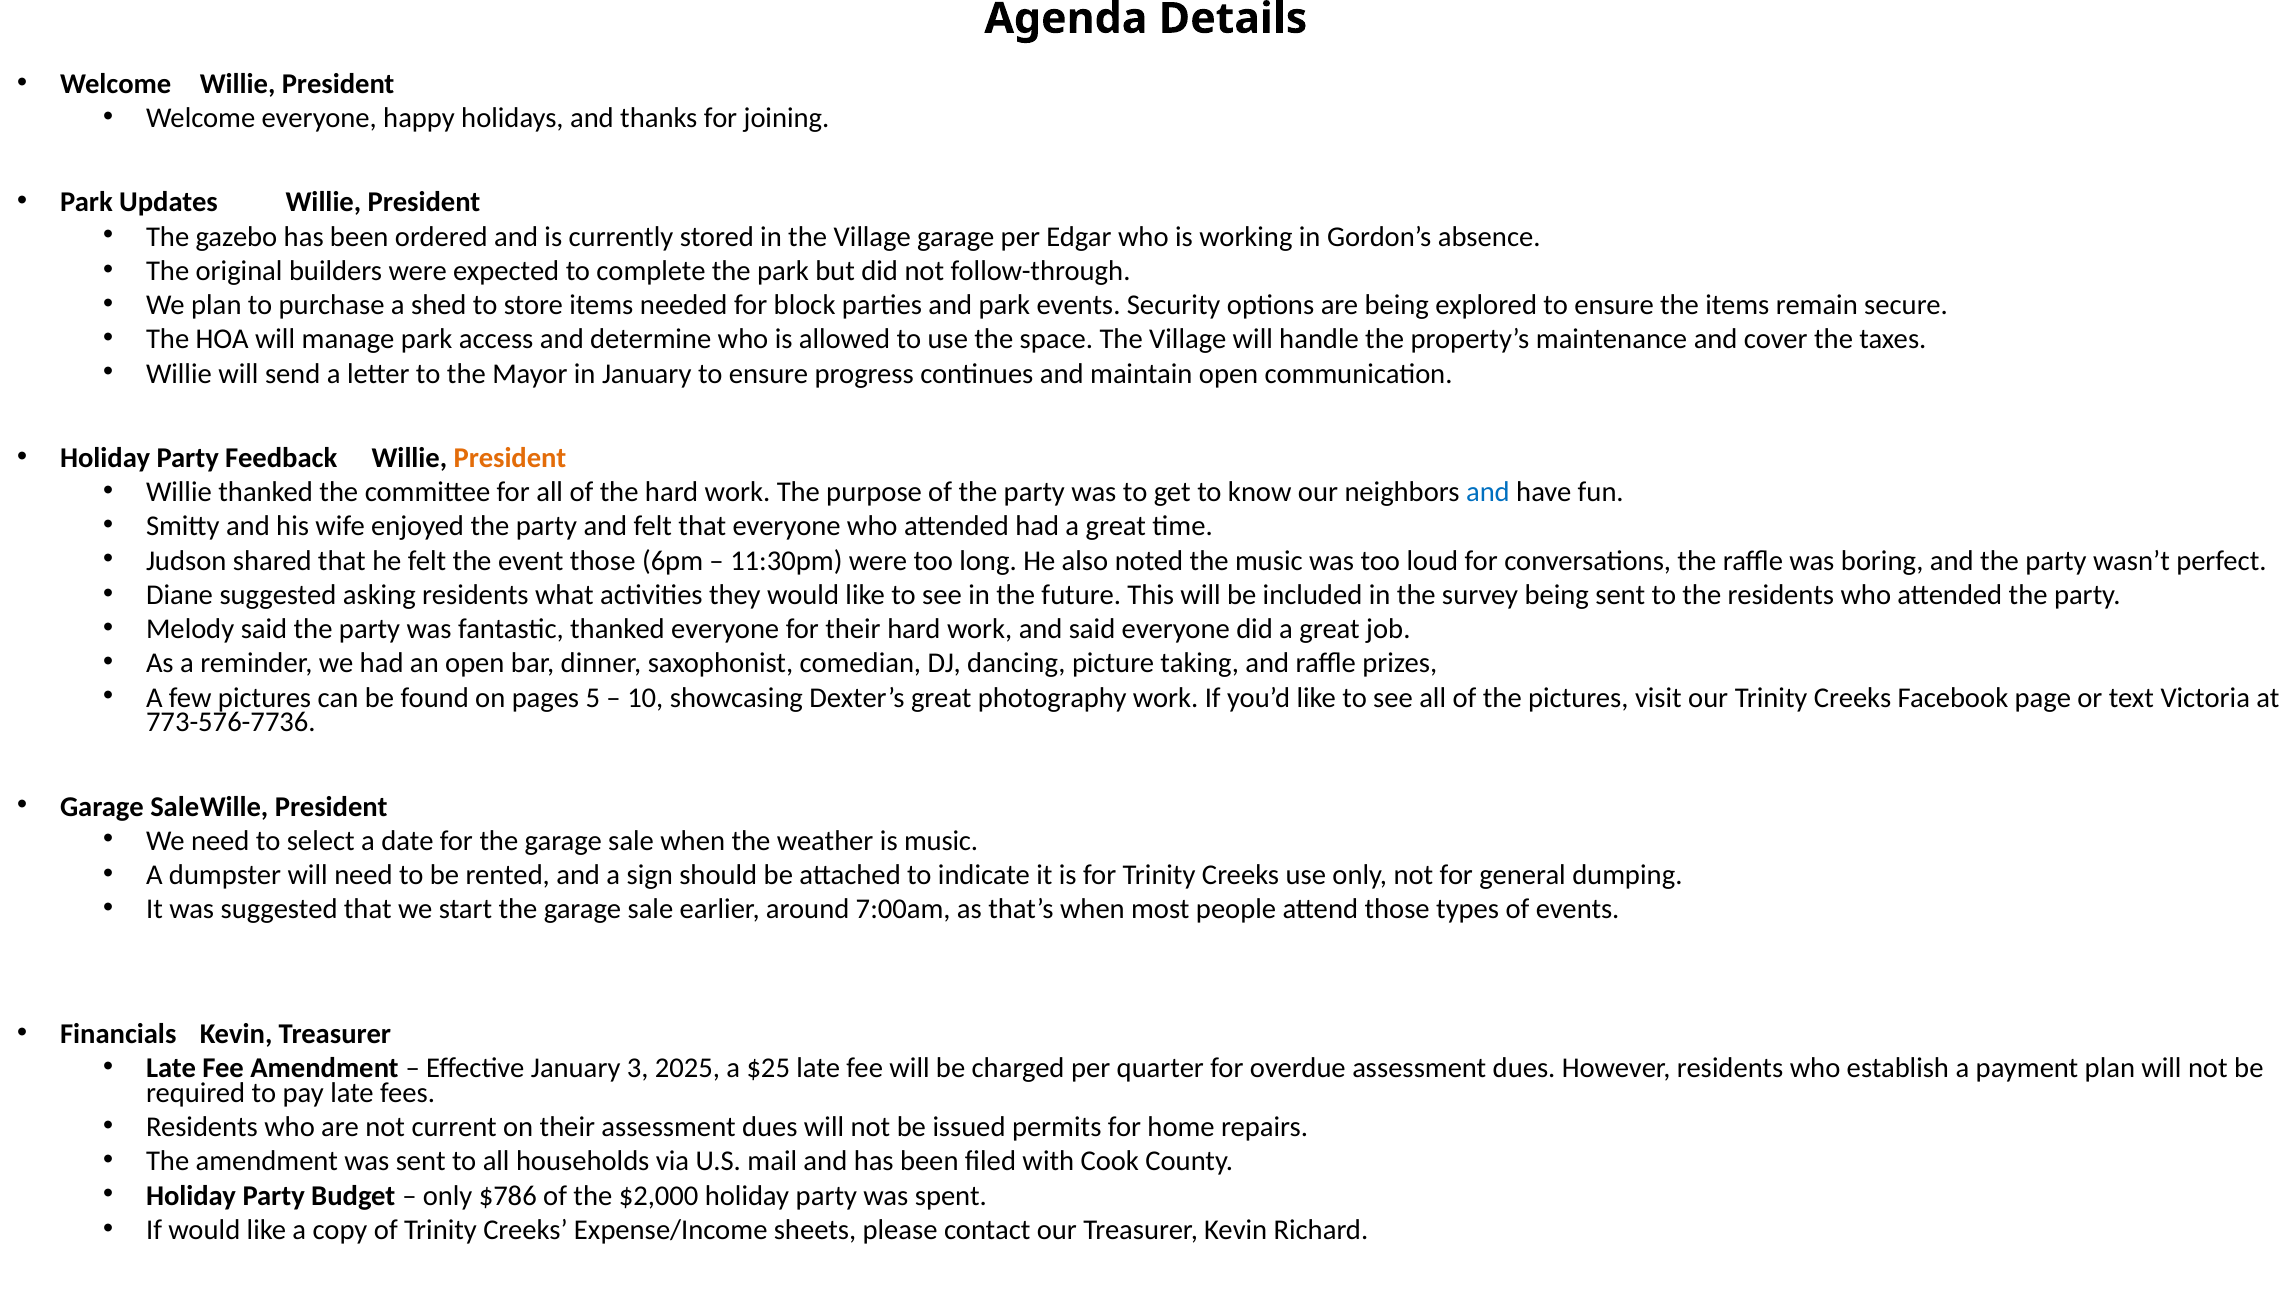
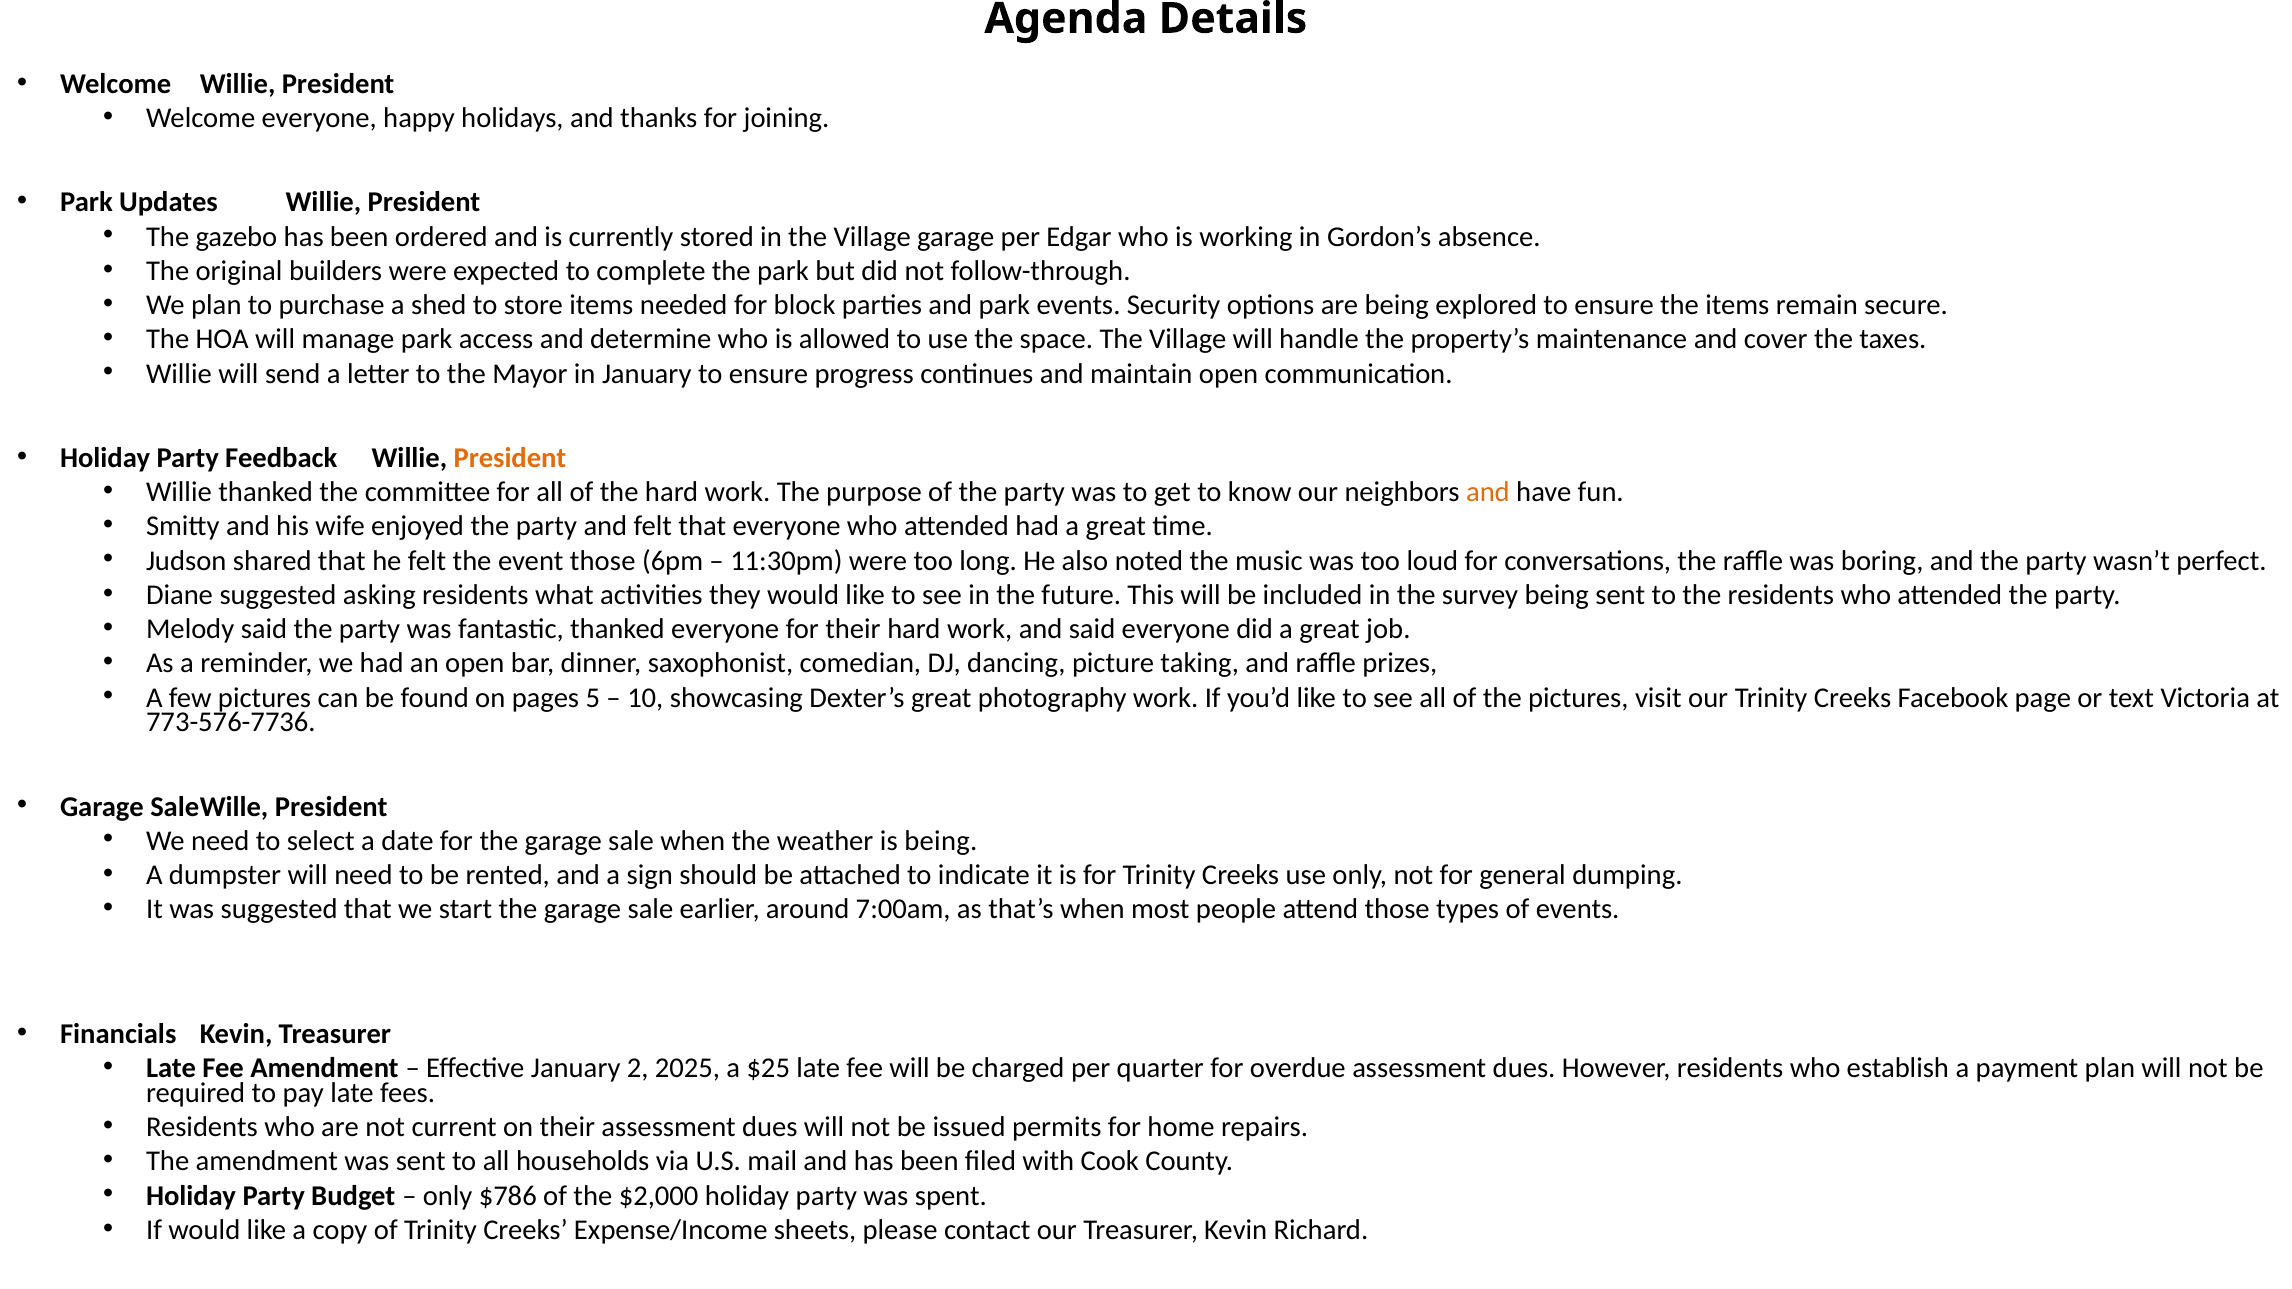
and colour: blue -> orange (1488, 492)
is music: music -> being (941, 841)
3: 3 -> 2 (638, 1068)
